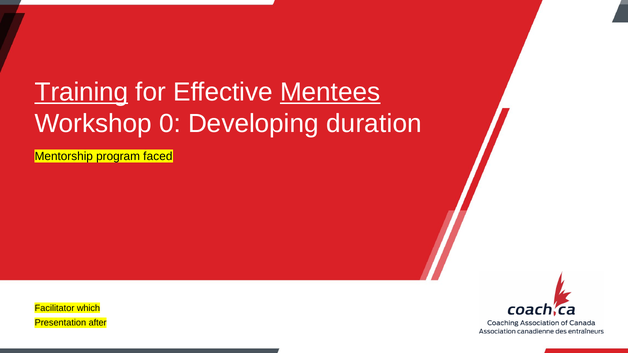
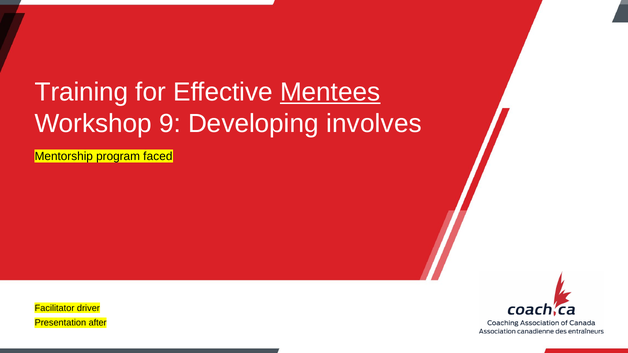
Training underline: present -> none (82, 92)
0: 0 -> 9 (170, 123)
duration: duration -> involves (374, 123)
which: which -> driver (88, 308)
